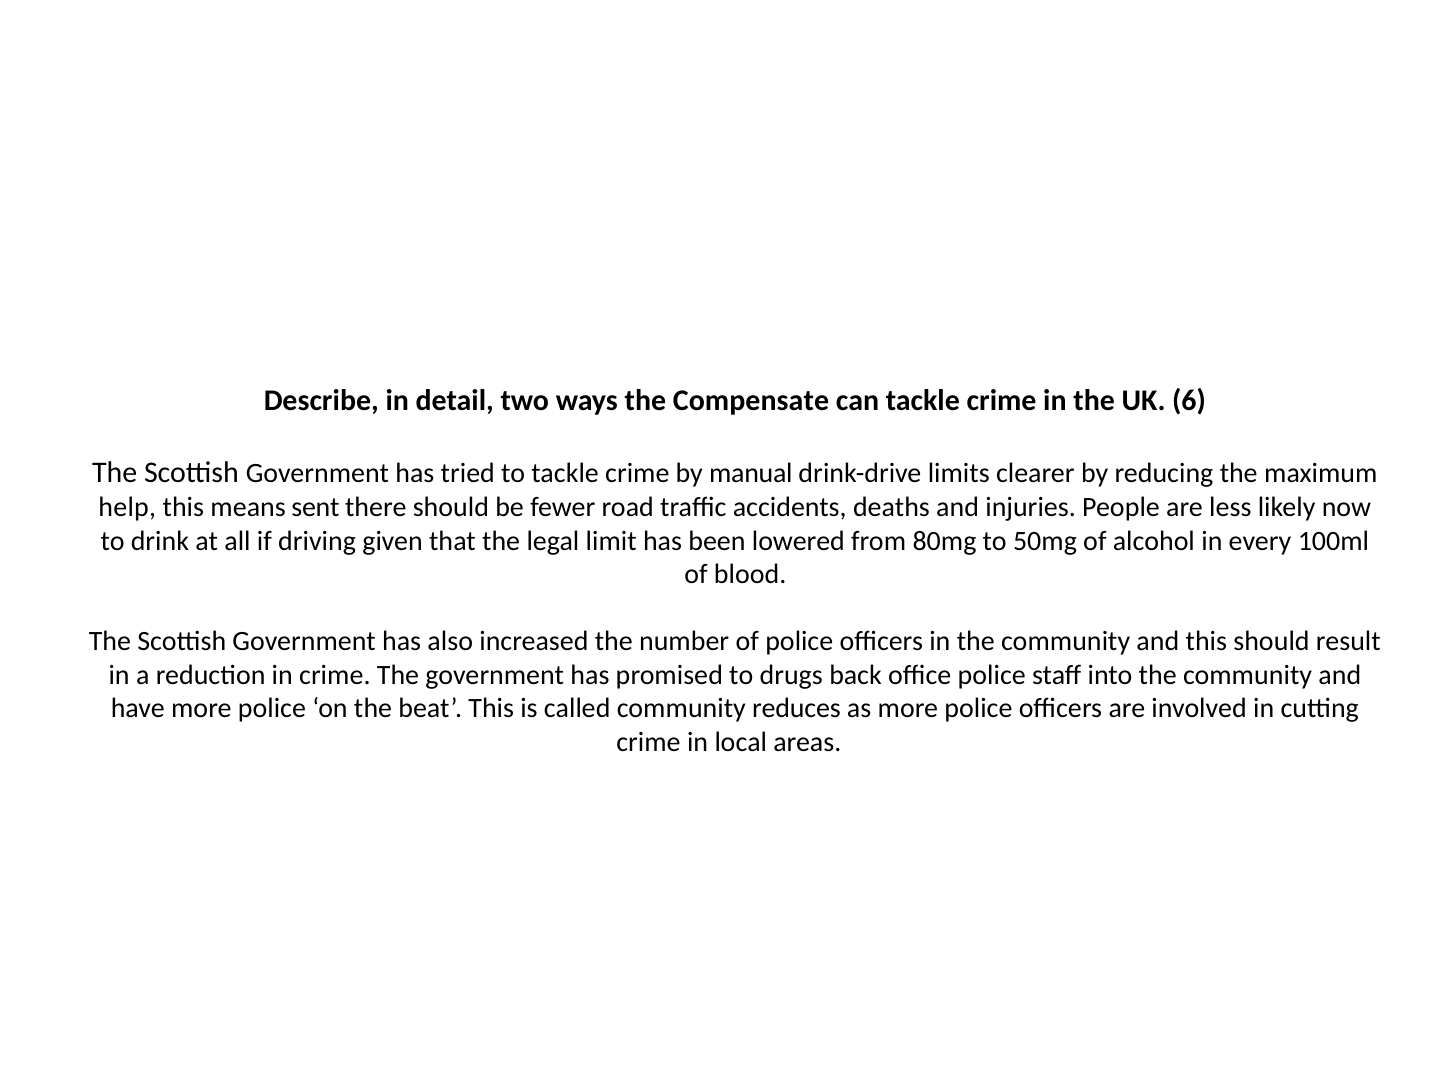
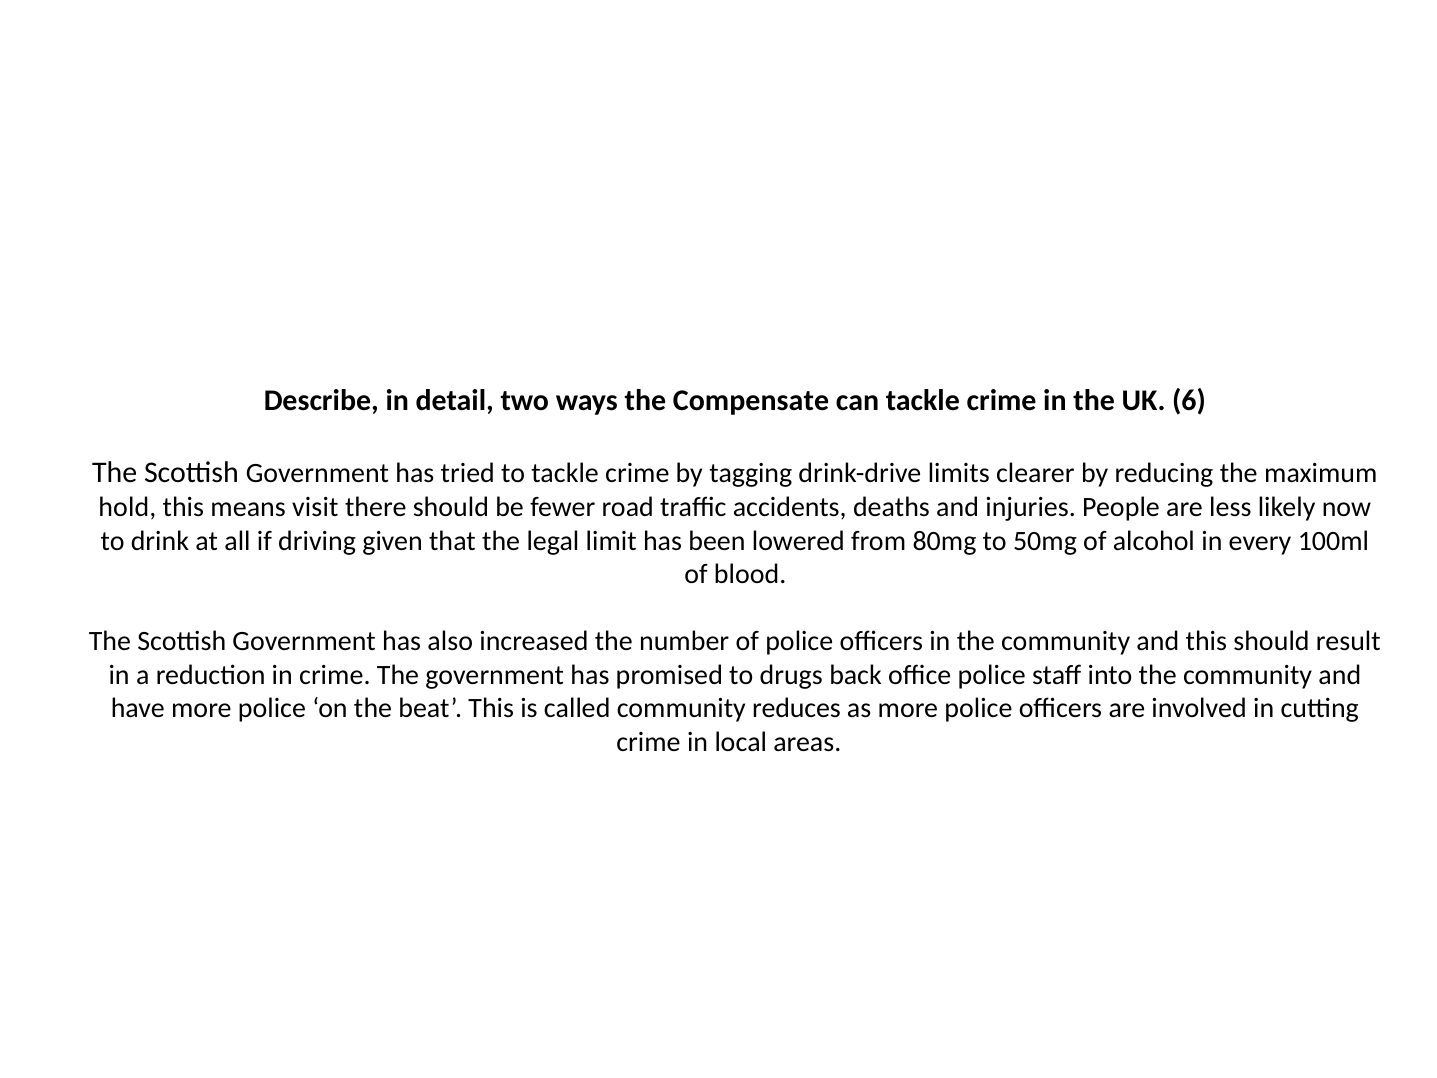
manual: manual -> tagging (751, 473)
help: help -> hold (127, 507)
sent: sent -> visit (315, 507)
